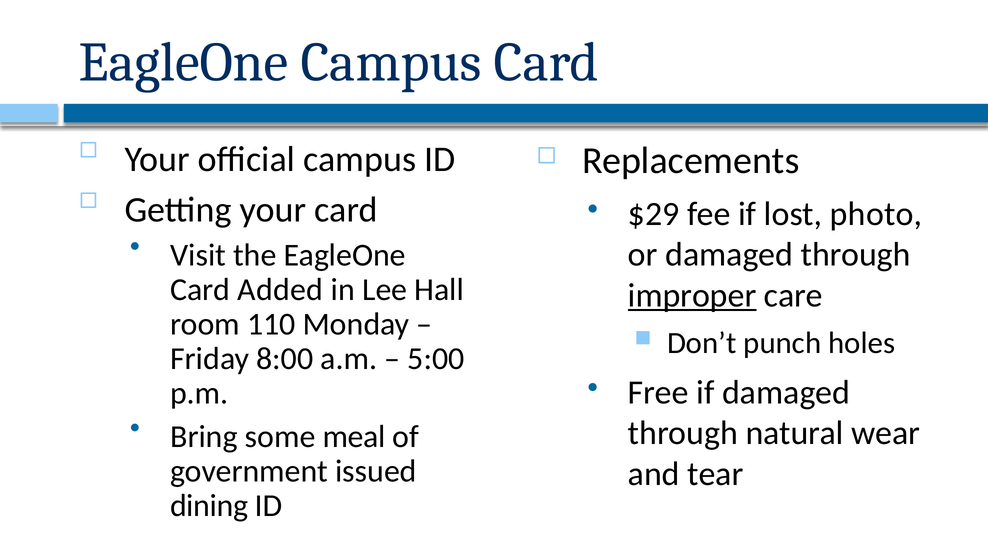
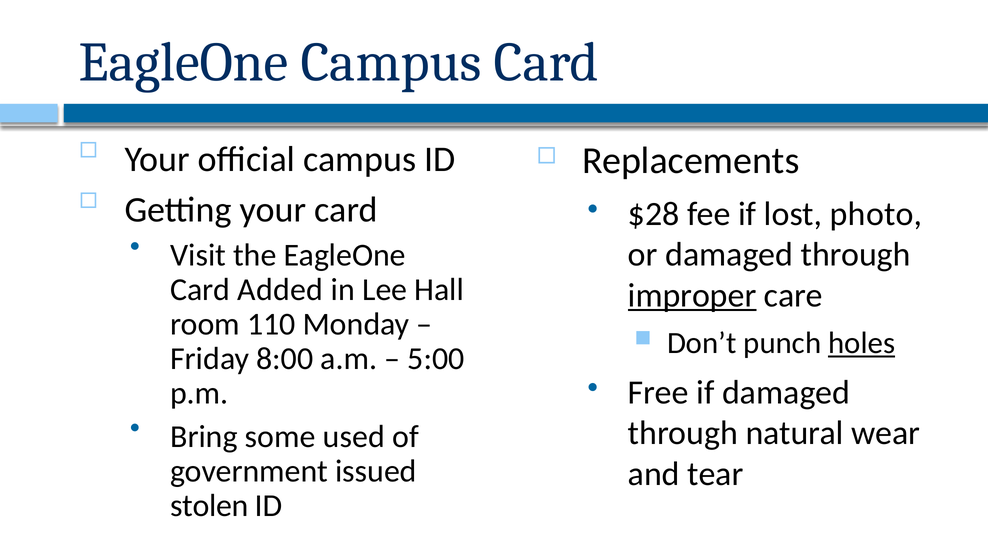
$29: $29 -> $28 (654, 214)
holes underline: none -> present (862, 343)
meal: meal -> used (354, 436)
dining: dining -> stolen (209, 505)
